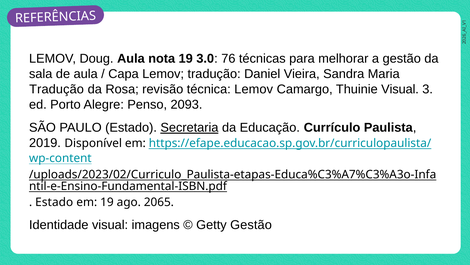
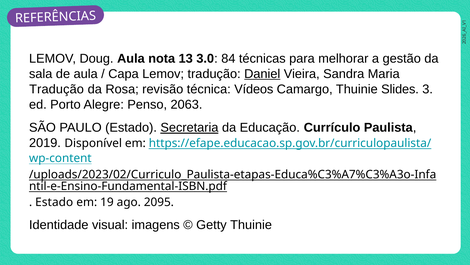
nota 19: 19 -> 13 (186, 59)
76: 76 -> 84 (228, 59)
Daniel underline: none -> present (262, 74)
técnica Lemov: Lemov -> Vídeos (254, 89)
Thuinie Visual: Visual -> Slides (400, 89)
2093: 2093 -> 2063 (187, 104)
2065: 2065 -> 2095 (159, 202)
Getty Gestão: Gestão -> Thuinie (251, 225)
